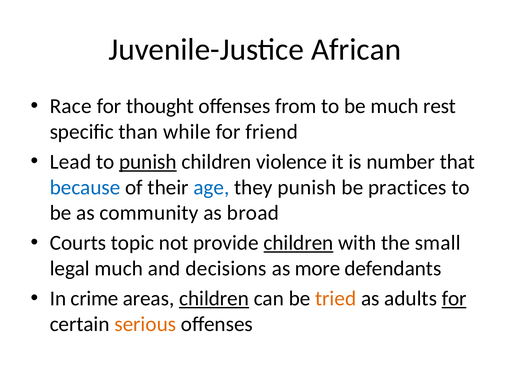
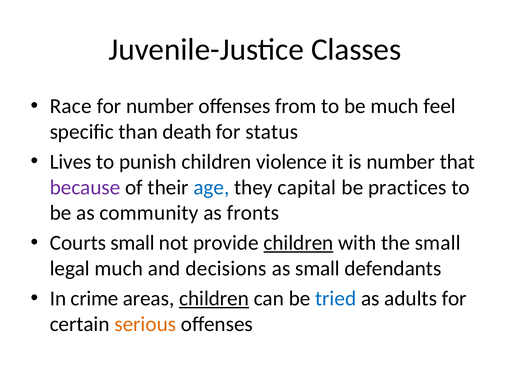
African: African -> Classes (356, 49)
for thought: thought -> number (160, 106)
rest: rest -> feel (440, 106)
while: while -> death (187, 132)
friend: friend -> status (272, 132)
Lead: Lead -> Lives (71, 162)
punish underline: present -> none (148, 162)
because colour: blue -> purple (85, 187)
they punish: punish -> capital (307, 187)
broad: broad -> fronts (253, 213)
Courts topic: topic -> small (133, 243)
as more: more -> small (317, 268)
tried colour: orange -> blue (336, 298)
for underline: present -> none (454, 298)
